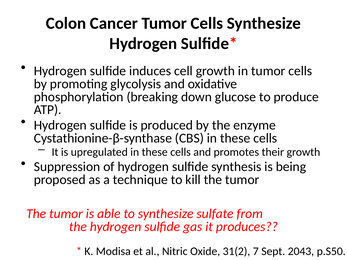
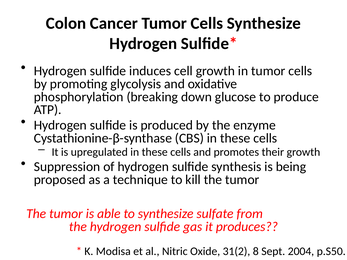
7: 7 -> 8 (256, 252)
2043: 2043 -> 2004 (301, 252)
